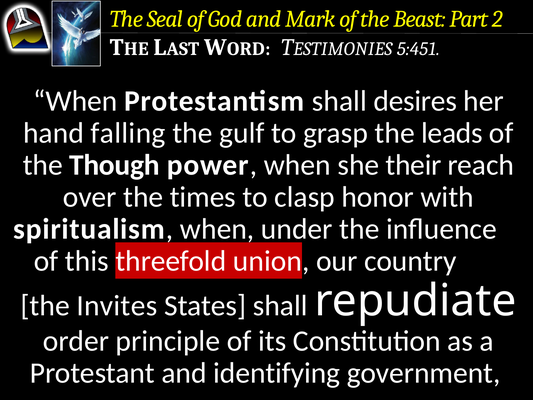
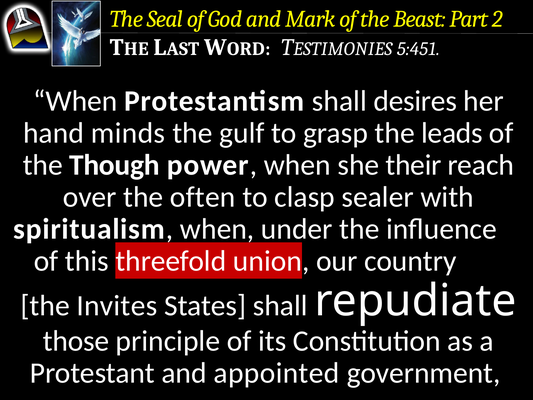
falling: falling -> minds (128, 133)
times: times -> often (203, 197)
honor: honor -> sealer (378, 197)
order: order -> those (76, 341)
identifying: identifying -> appointed (277, 373)
